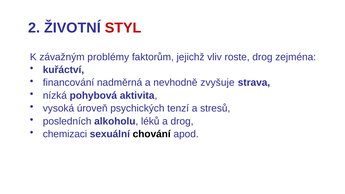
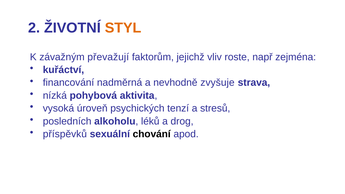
STYL colour: red -> orange (123, 28)
problémy: problémy -> převažují (108, 57)
roste drog: drog -> např (262, 57)
chemizaci: chemizaci -> příspěvků (65, 134)
